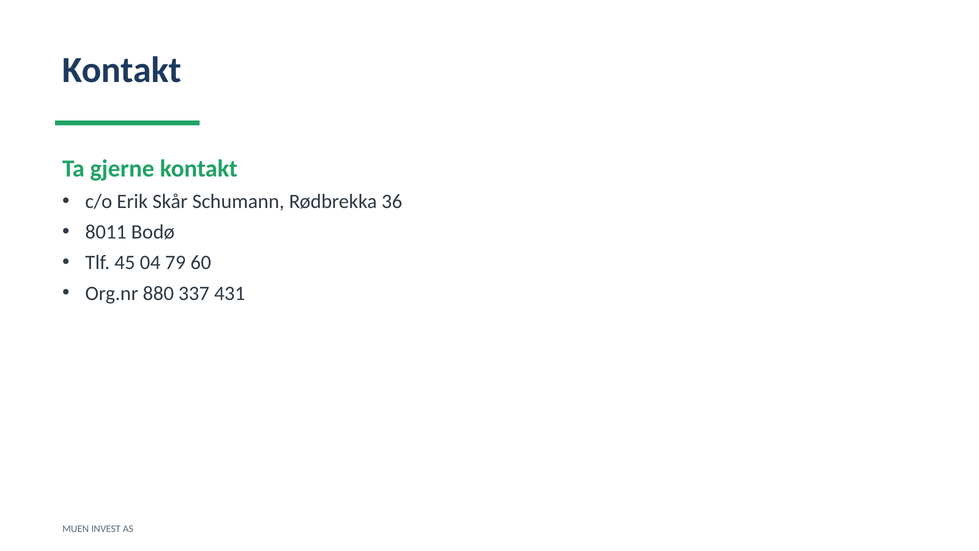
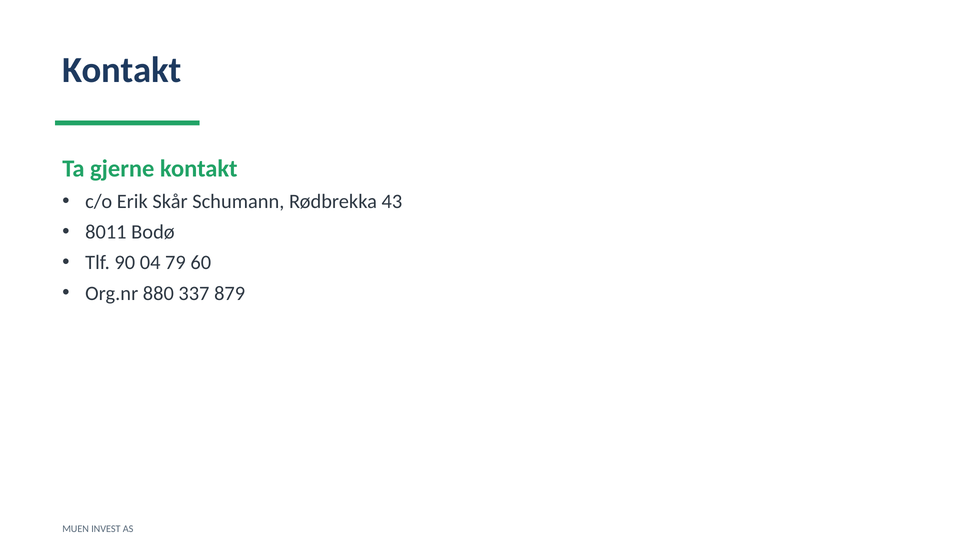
36: 36 -> 43 (392, 201)
45: 45 -> 90 (125, 263)
431: 431 -> 879 (230, 293)
